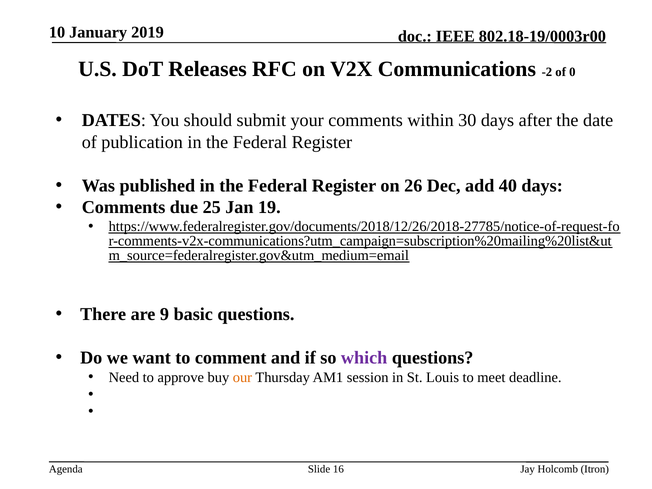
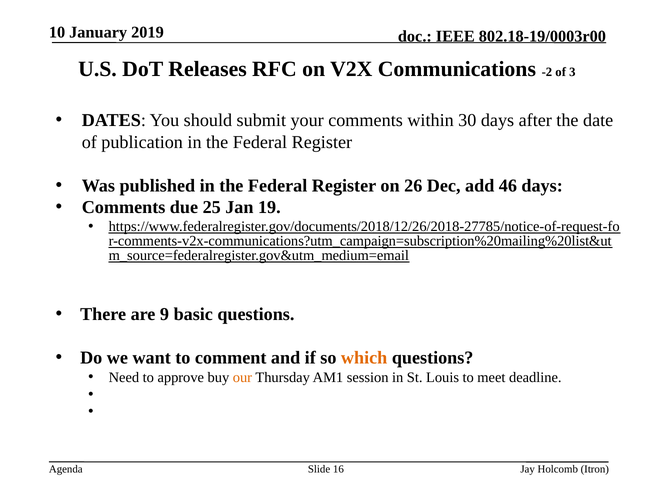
0: 0 -> 3 (572, 72)
40: 40 -> 46 (508, 186)
which colour: purple -> orange (364, 358)
